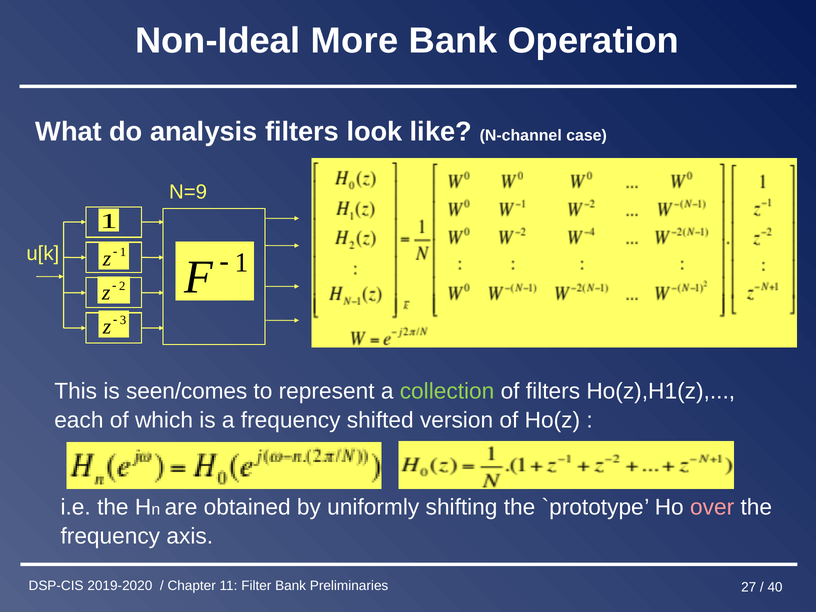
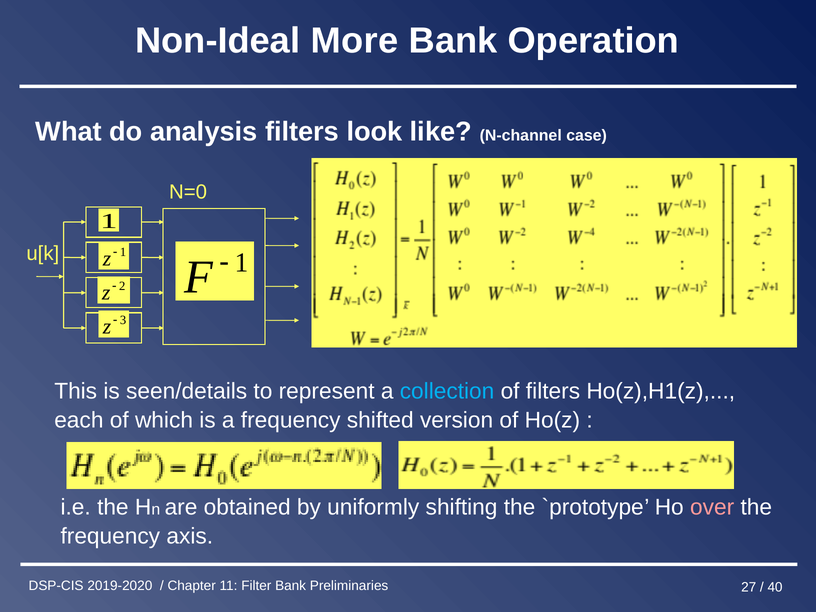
N=9: N=9 -> N=0 (188, 192)
seen/comes: seen/comes -> seen/details (187, 391)
collection colour: light green -> light blue (447, 391)
